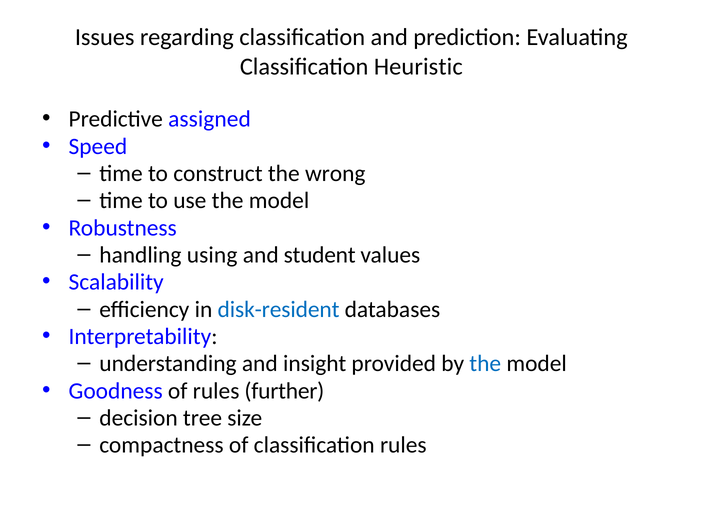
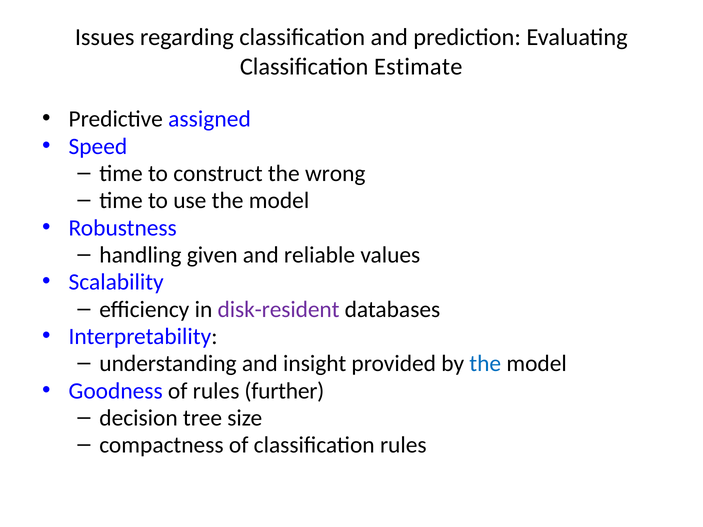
Heuristic: Heuristic -> Estimate (418, 67)
using: using -> given (212, 255)
student: student -> reliable (320, 255)
disk-resident colour: blue -> purple (279, 309)
